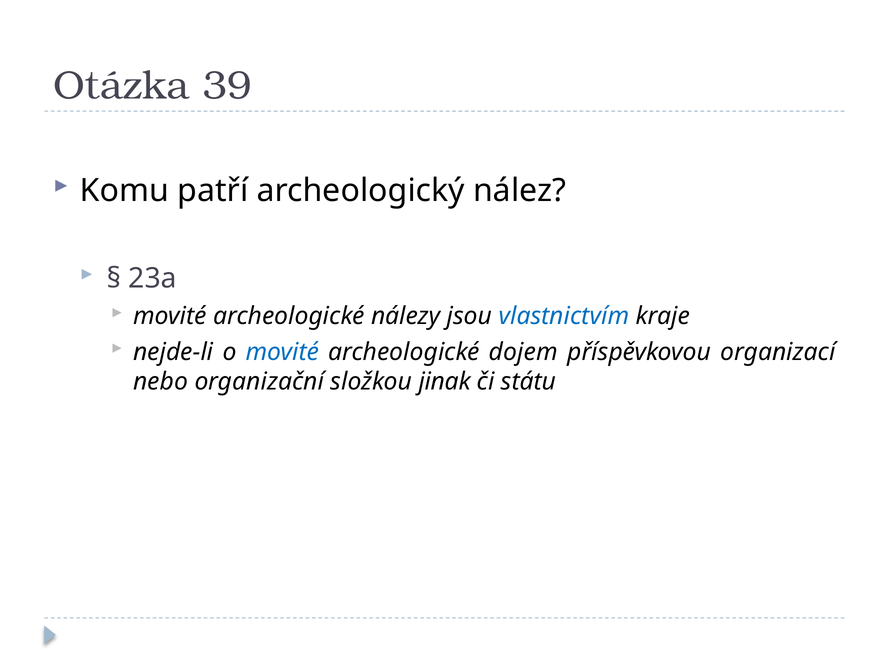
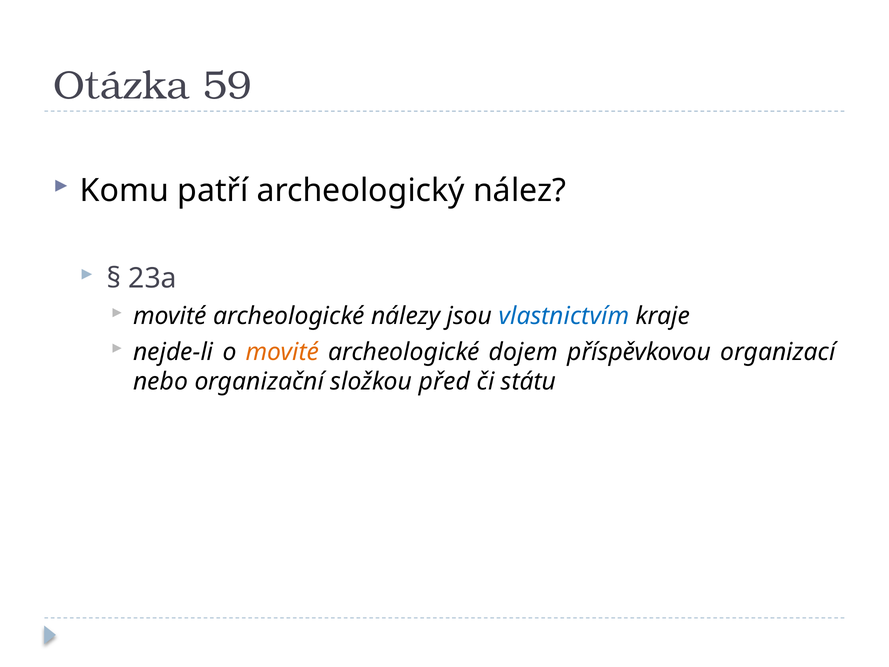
39: 39 -> 59 (227, 86)
movité colour: blue -> orange (282, 352)
jinak: jinak -> před (444, 382)
